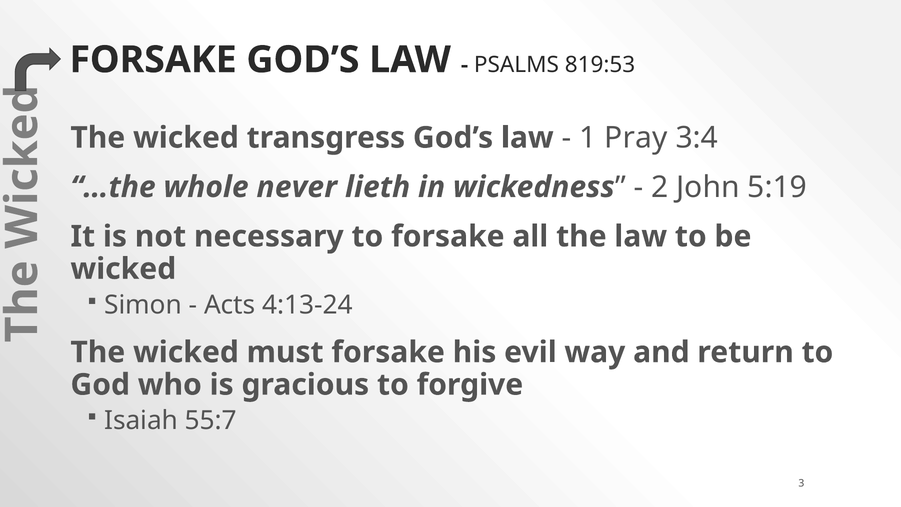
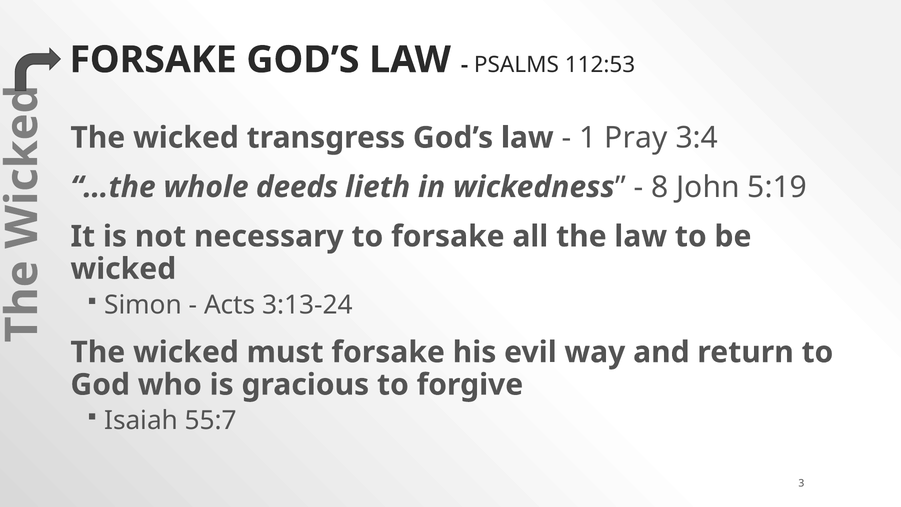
819:53: 819:53 -> 112:53 (600, 65)
never: never -> deeds (297, 187)
2: 2 -> 8 (660, 187)
4:13-24: 4:13-24 -> 3:13-24 (308, 305)
